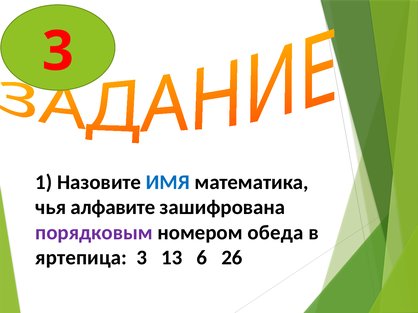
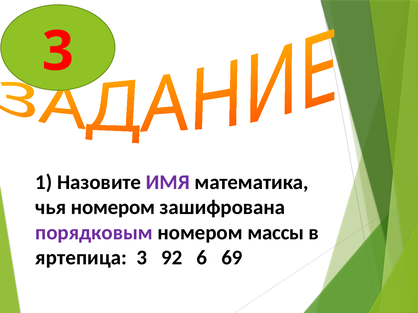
ИМЯ colour: blue -> purple (168, 183)
чья алфавите: алфавите -> номером (113, 208)
обеда: обеда -> массы (276, 233)
13: 13 -> 92 (172, 258)
26: 26 -> 69 (232, 258)
